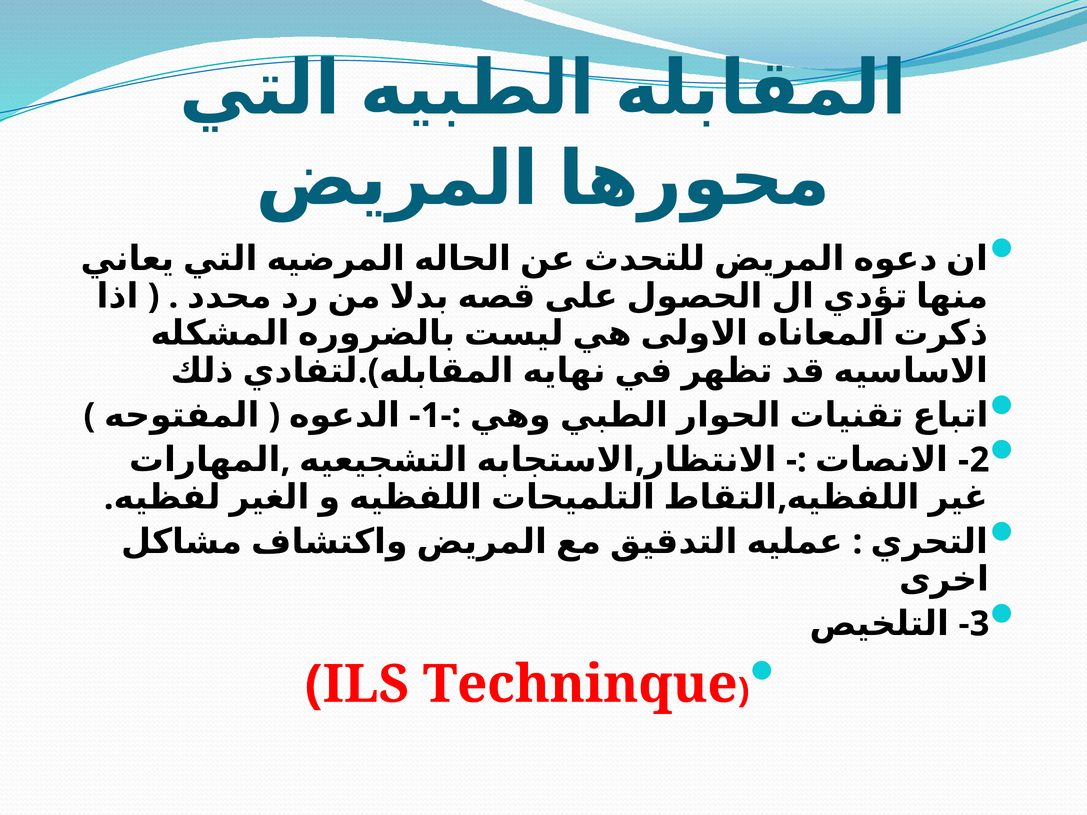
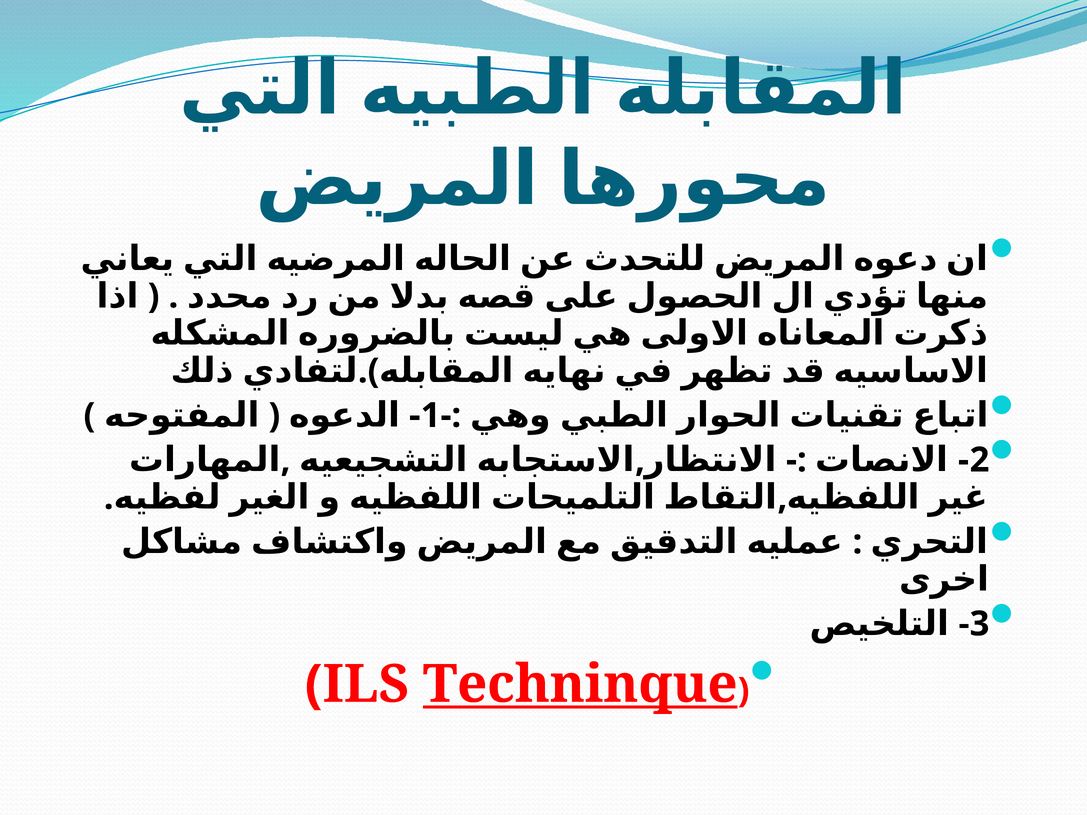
Techninque underline: none -> present (580, 685)
